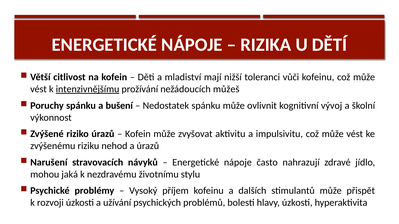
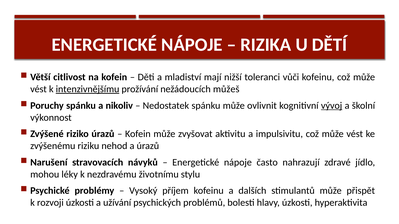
bušení: bušení -> nikoliv (119, 106)
vývoj underline: none -> present (332, 106)
jaká: jaká -> léky (70, 175)
